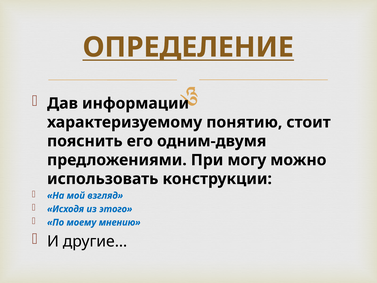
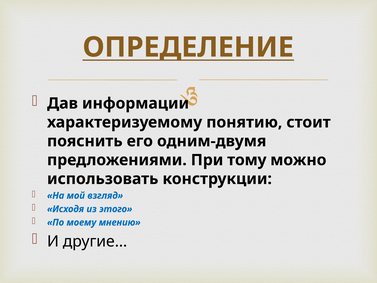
могу: могу -> тому (247, 160)
